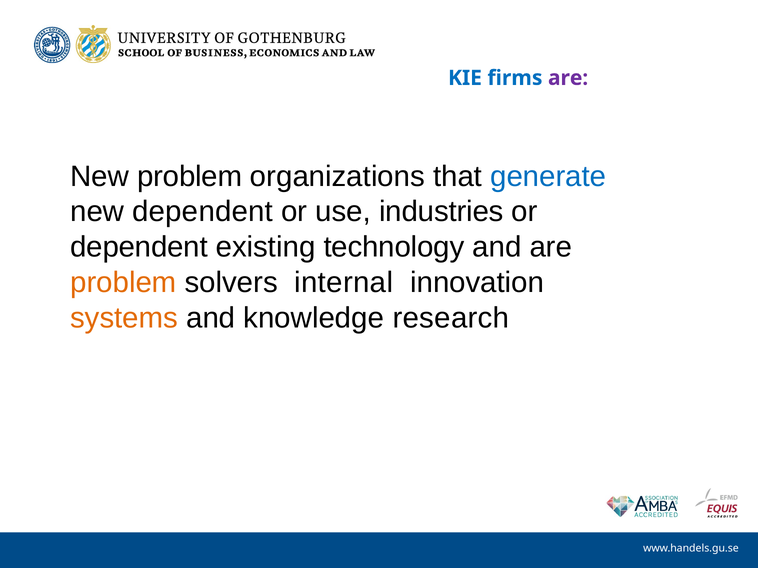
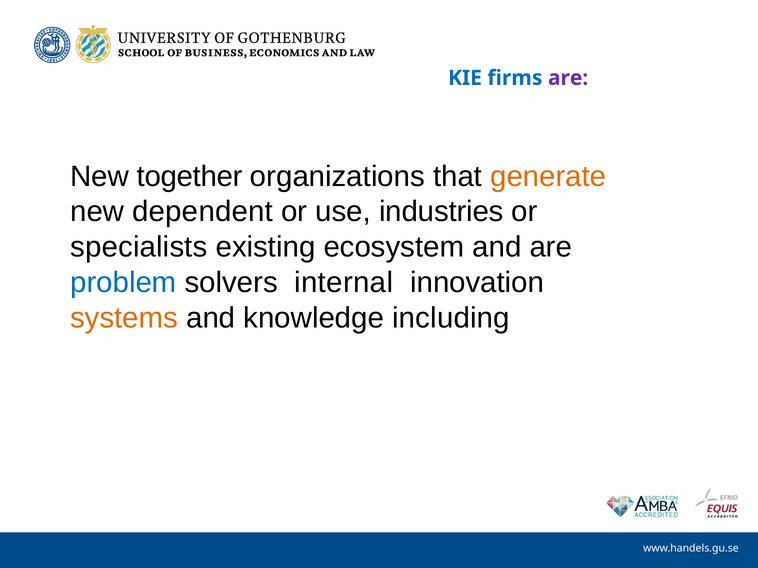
New problem: problem -> together (190, 176)
generate colour: blue -> orange (548, 176)
dependent: dependent -> specialists (139, 247)
technology: technology -> ecosystem (394, 247)
problem colour: orange -> blue (123, 283)
research: research -> including (451, 318)
